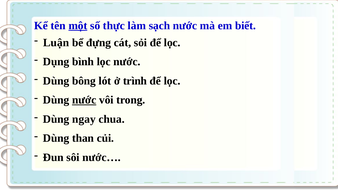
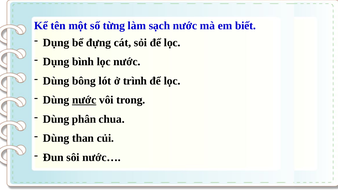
một underline: present -> none (78, 26)
thực: thực -> từng (114, 26)
Luận: Luận -> Dụng (56, 43)
ngay: ngay -> phân (84, 119)
